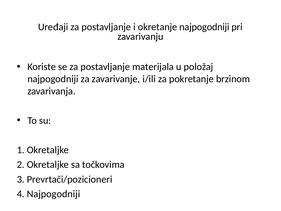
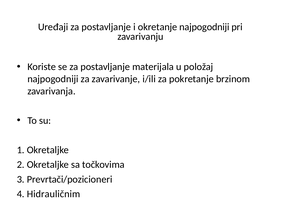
4 Najpogodniji: Najpogodniji -> Hidrauličnim (54, 194)
